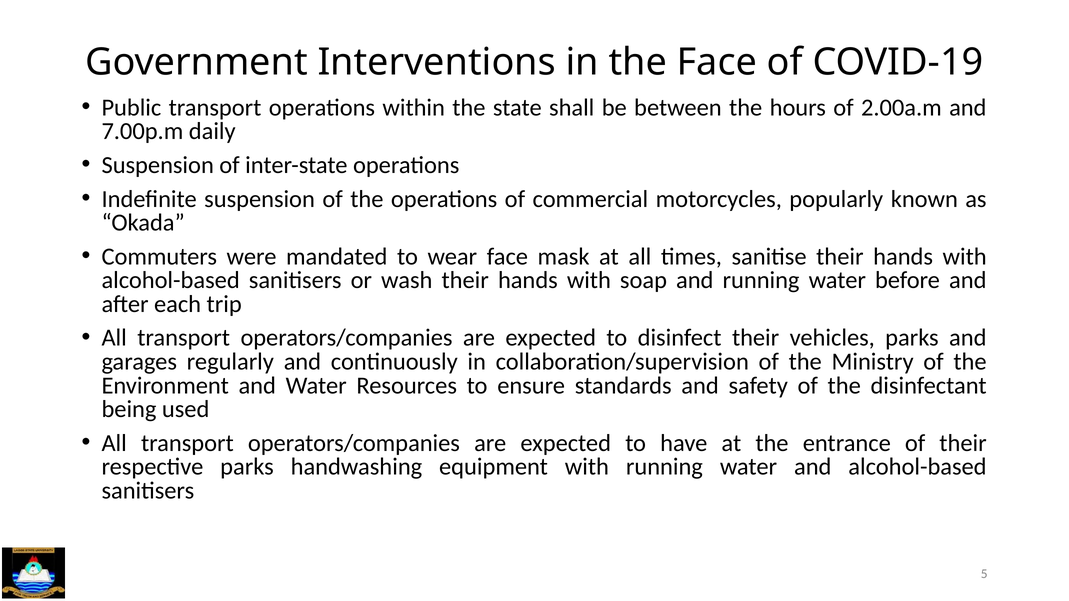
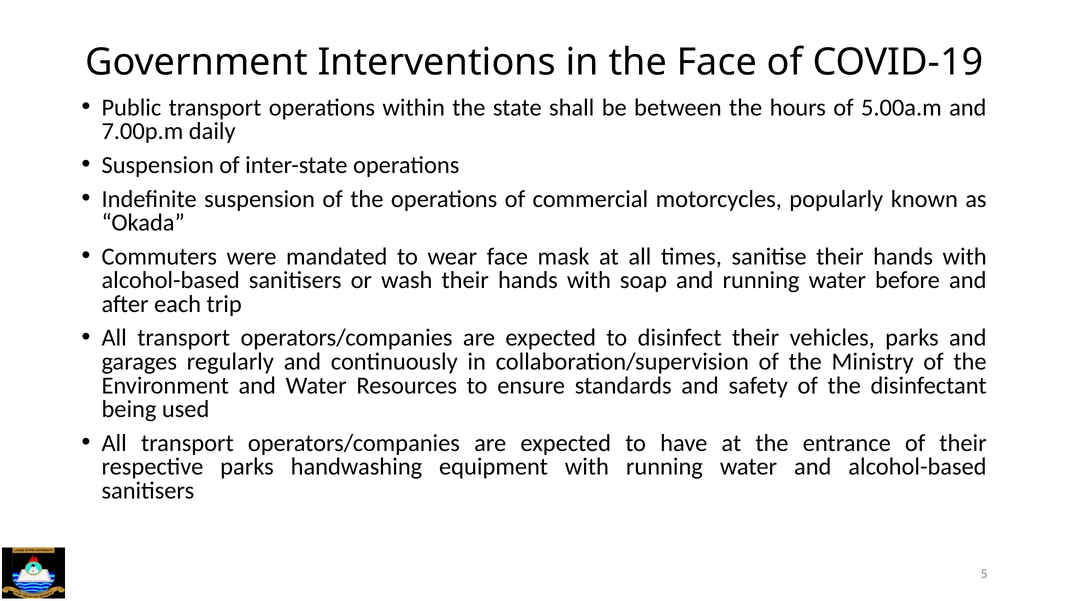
2.00a.m: 2.00a.m -> 5.00a.m (901, 108)
